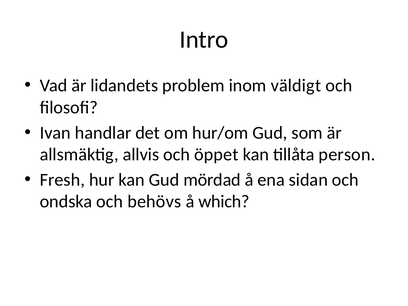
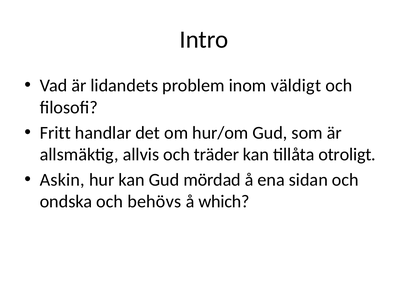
Ivan: Ivan -> Fritt (55, 133)
öppet: öppet -> träder (216, 155)
person: person -> otroligt (347, 155)
Fresh: Fresh -> Askin (62, 180)
